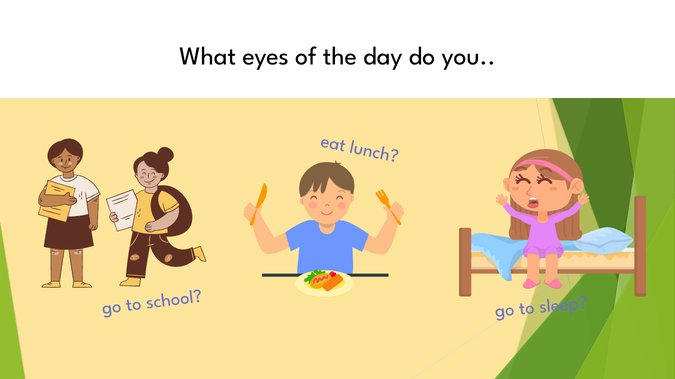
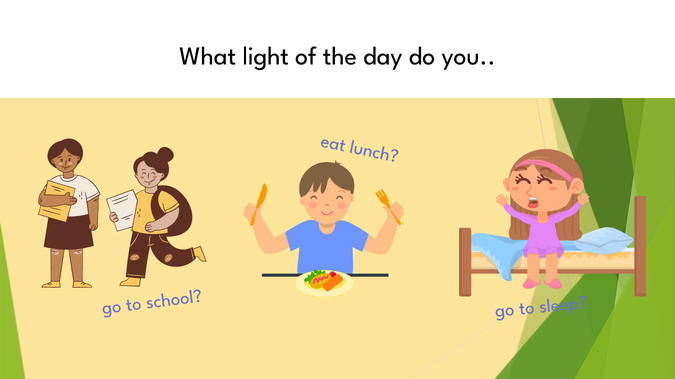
eyes: eyes -> light (266, 56)
